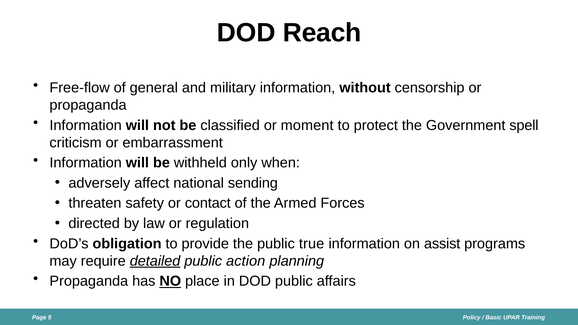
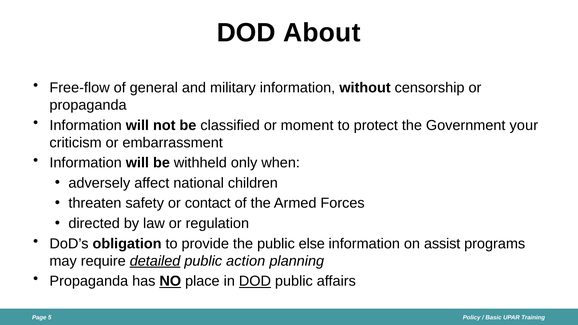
Reach: Reach -> About (322, 33)
spell: spell -> your (524, 125)
sending: sending -> children (253, 183)
true: true -> else (312, 244)
DOD underline: none -> present (255, 281)
